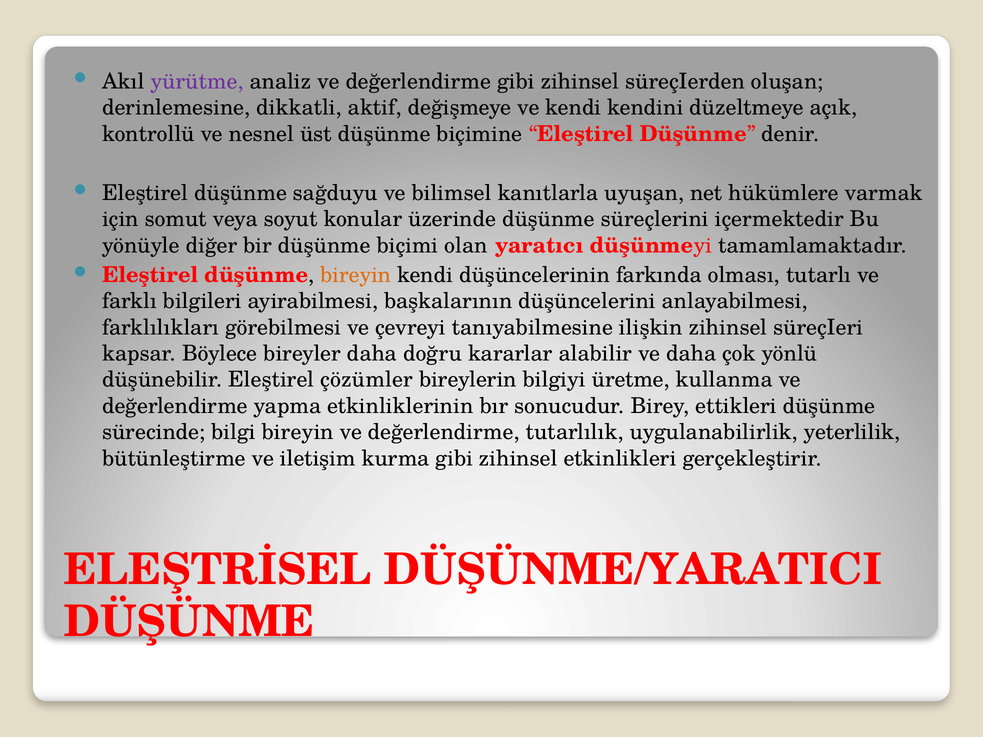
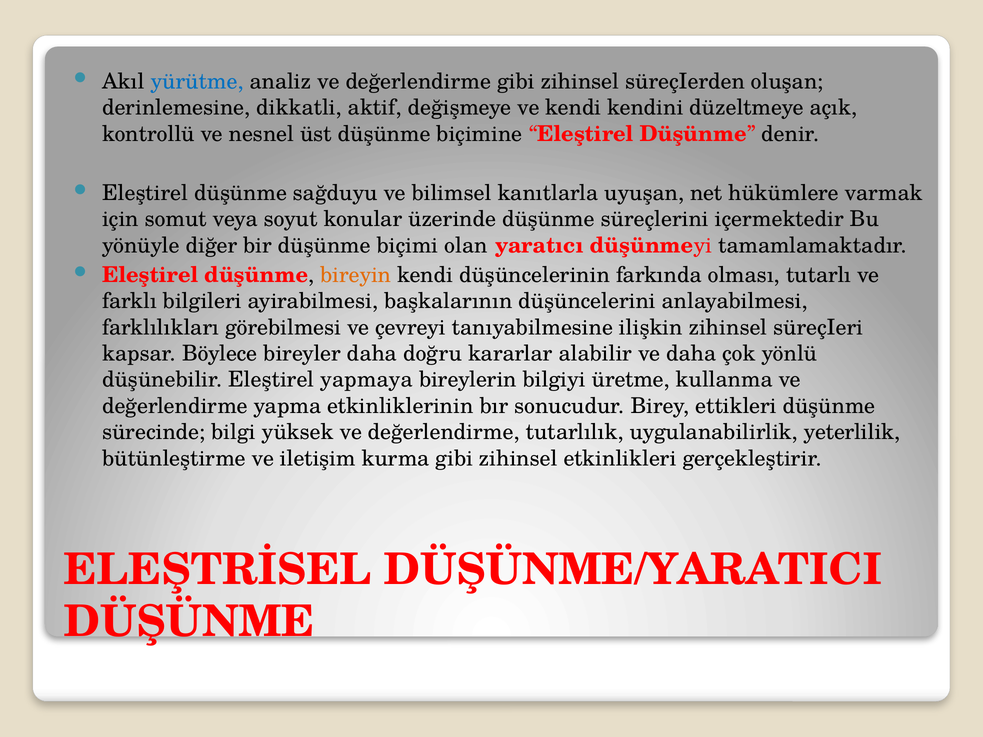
yürütme colour: purple -> blue (197, 81)
çözümler: çözümler -> yapmaya (367, 380)
bilgi bireyin: bireyin -> yüksek (298, 432)
